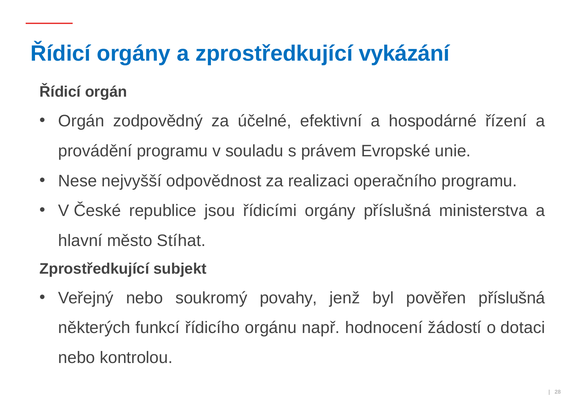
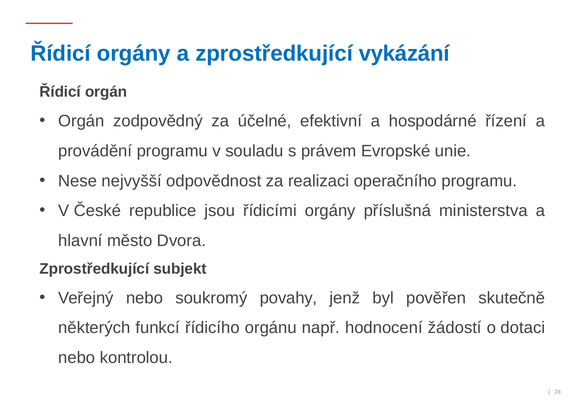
Stíhat: Stíhat -> Dvora (181, 241)
pověřen příslušná: příslušná -> skutečně (512, 298)
